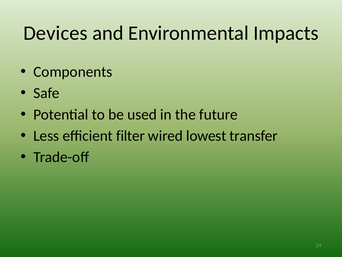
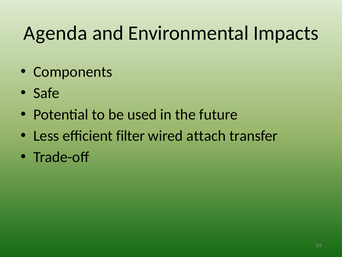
Devices: Devices -> Agenda (55, 33)
lowest: lowest -> attach (206, 136)
